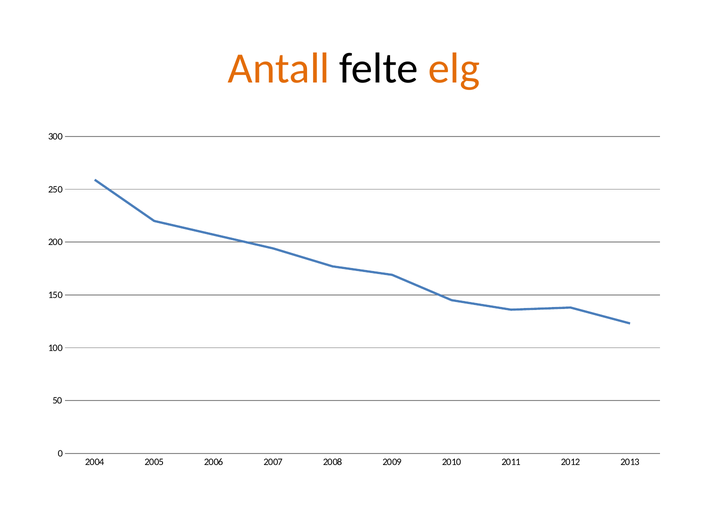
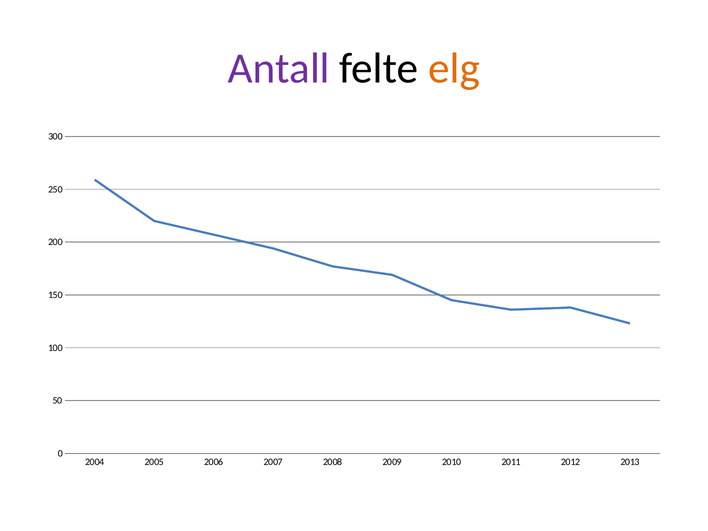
Antall colour: orange -> purple (279, 69)
